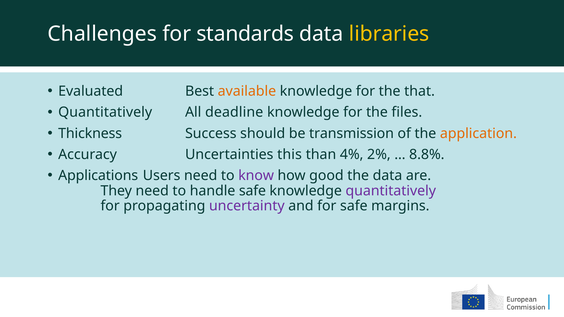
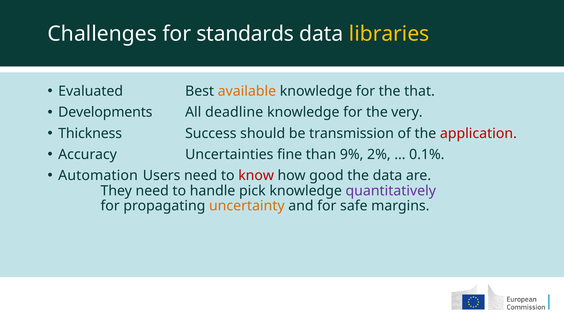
Quantitatively: Quantitatively -> Developments (105, 112)
files: files -> very (407, 112)
application colour: orange -> red (478, 133)
this: this -> fine (290, 155)
4%: 4% -> 9% (352, 155)
8.8%: 8.8% -> 0.1% (427, 155)
Applications: Applications -> Automation (98, 176)
know colour: purple -> red (256, 176)
handle safe: safe -> pick (252, 191)
uncertainty colour: purple -> orange (247, 206)
